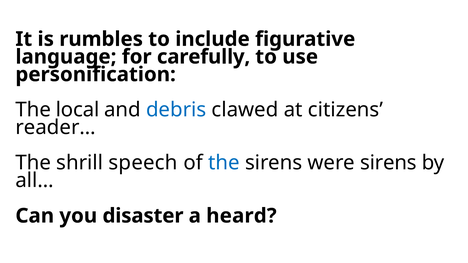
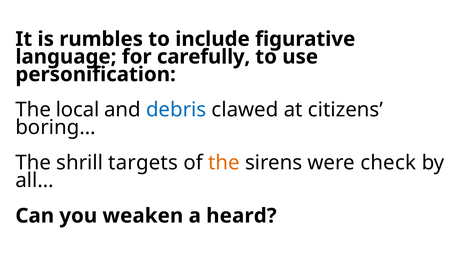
reader…: reader… -> boring… (56, 128)
speech: speech -> targets (143, 163)
the colour: blue -> orange (224, 163)
were sirens: sirens -> check (388, 163)
disaster: disaster -> weaken (143, 216)
